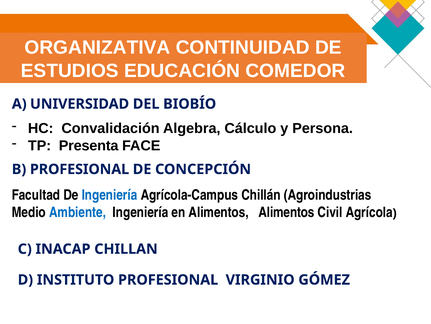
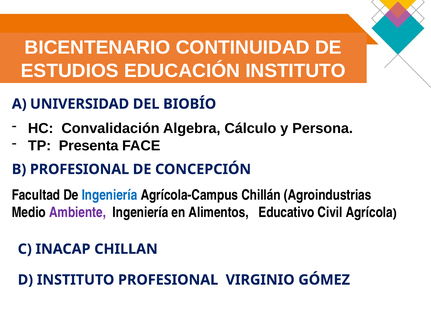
ORGANIZATIVA: ORGANIZATIVA -> BICENTENARIO (97, 48)
EDUCACIÓN COMEDOR: COMEDOR -> INSTITUTO (296, 71)
Ambiente colour: blue -> purple (78, 212)
Alimentos Alimentos: Alimentos -> Educativo (286, 212)
